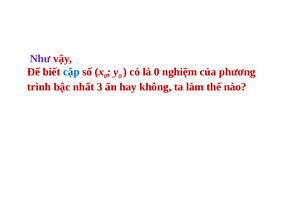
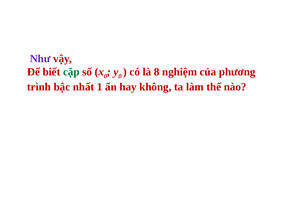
cặp colour: blue -> green (71, 72)
là 0: 0 -> 8 (157, 72)
3: 3 -> 1 (100, 87)
